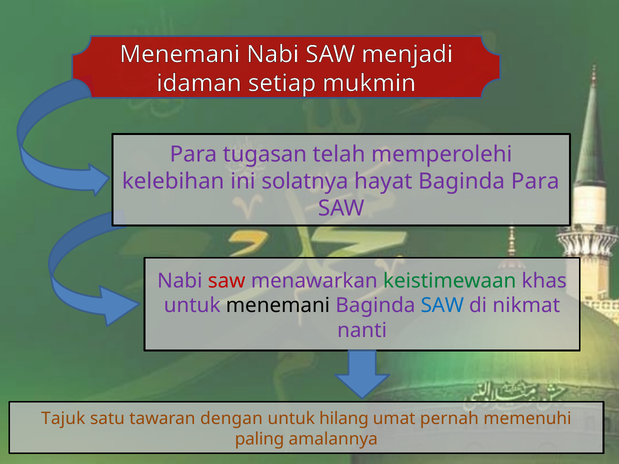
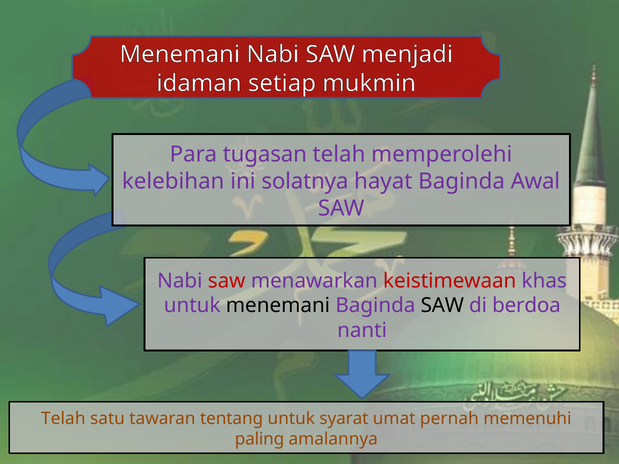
Baginda Para: Para -> Awal (535, 181)
keistimewaan colour: green -> red (450, 281)
SAW colour: blue -> black (442, 306)
nikmat: nikmat -> berdoa (526, 306)
Tajuk: Tajuk -> Telah (63, 419)
dengan: dengan -> tentang (232, 419)
hilang: hilang -> syarat (344, 419)
